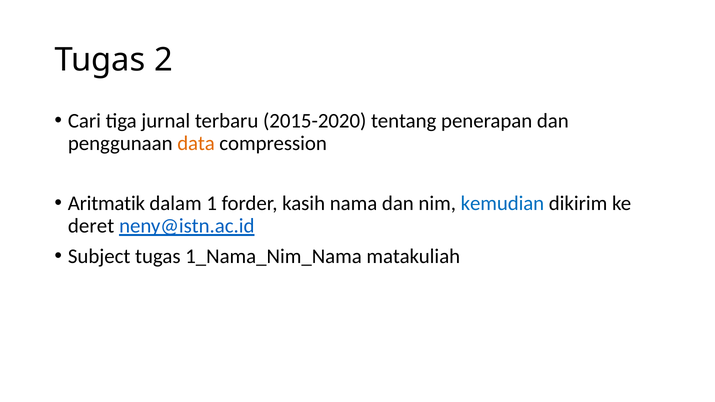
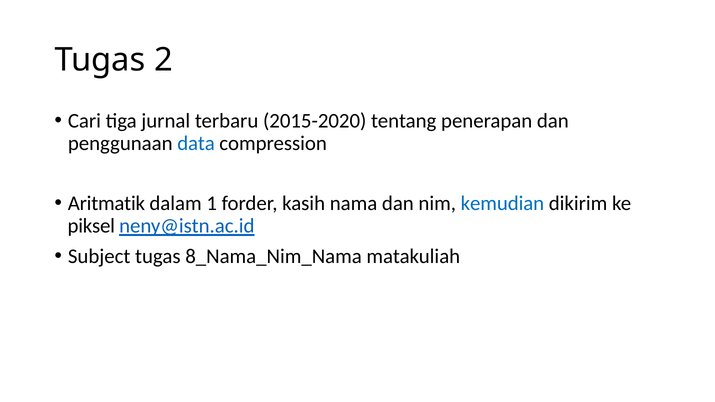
data colour: orange -> blue (196, 143)
deret: deret -> piksel (91, 226)
1_Nama_Nim_Nama: 1_Nama_Nim_Nama -> 8_Nama_Nim_Nama (274, 256)
